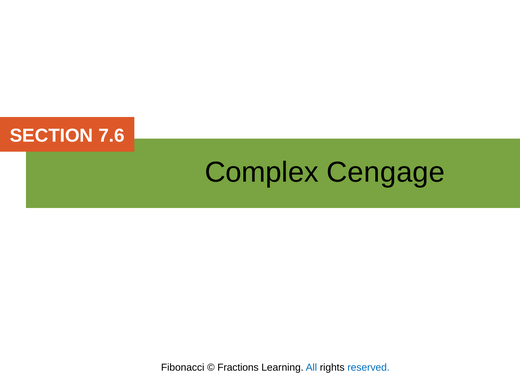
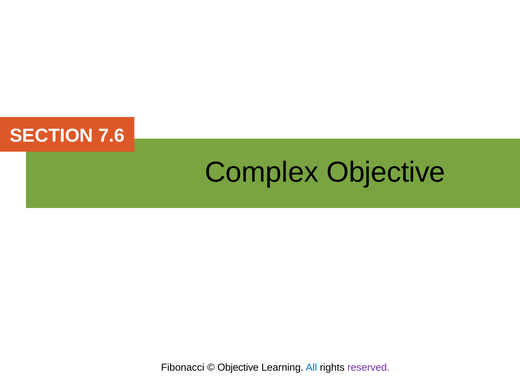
Complex Cengage: Cengage -> Objective (386, 172)
Fractions: Fractions -> Objective (238, 368)
reserved colour: blue -> purple (369, 368)
